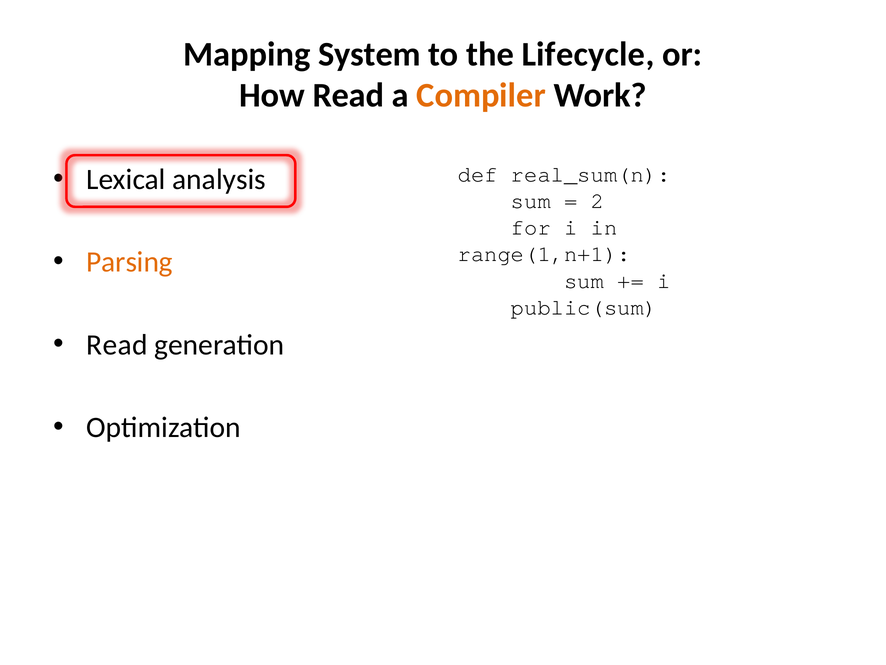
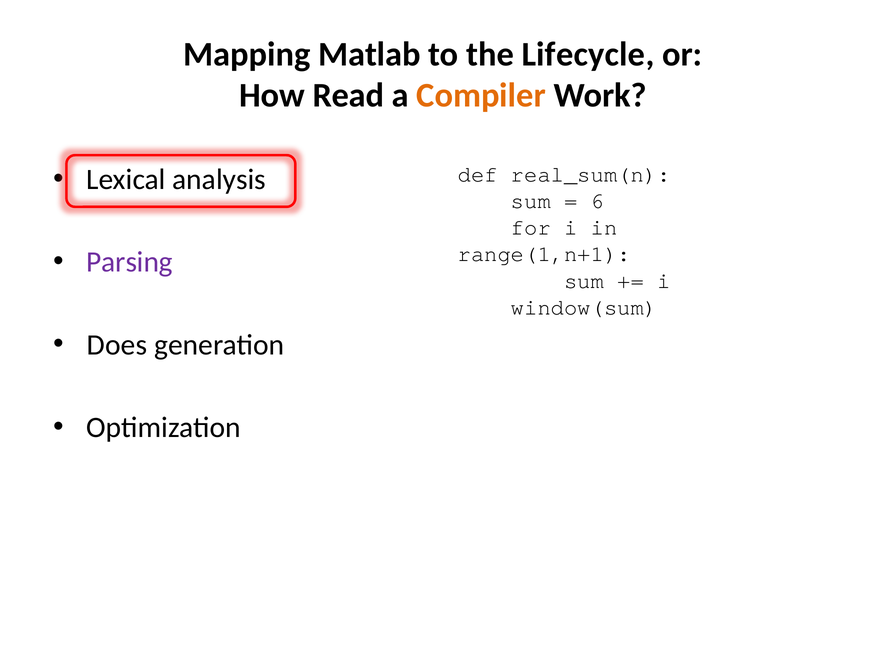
System: System -> Matlab (369, 54)
2: 2 -> 6 (597, 201)
Parsing colour: orange -> purple (130, 262)
public(sum: public(sum -> window(sum (584, 307)
Read: Read -> Does (117, 345)
